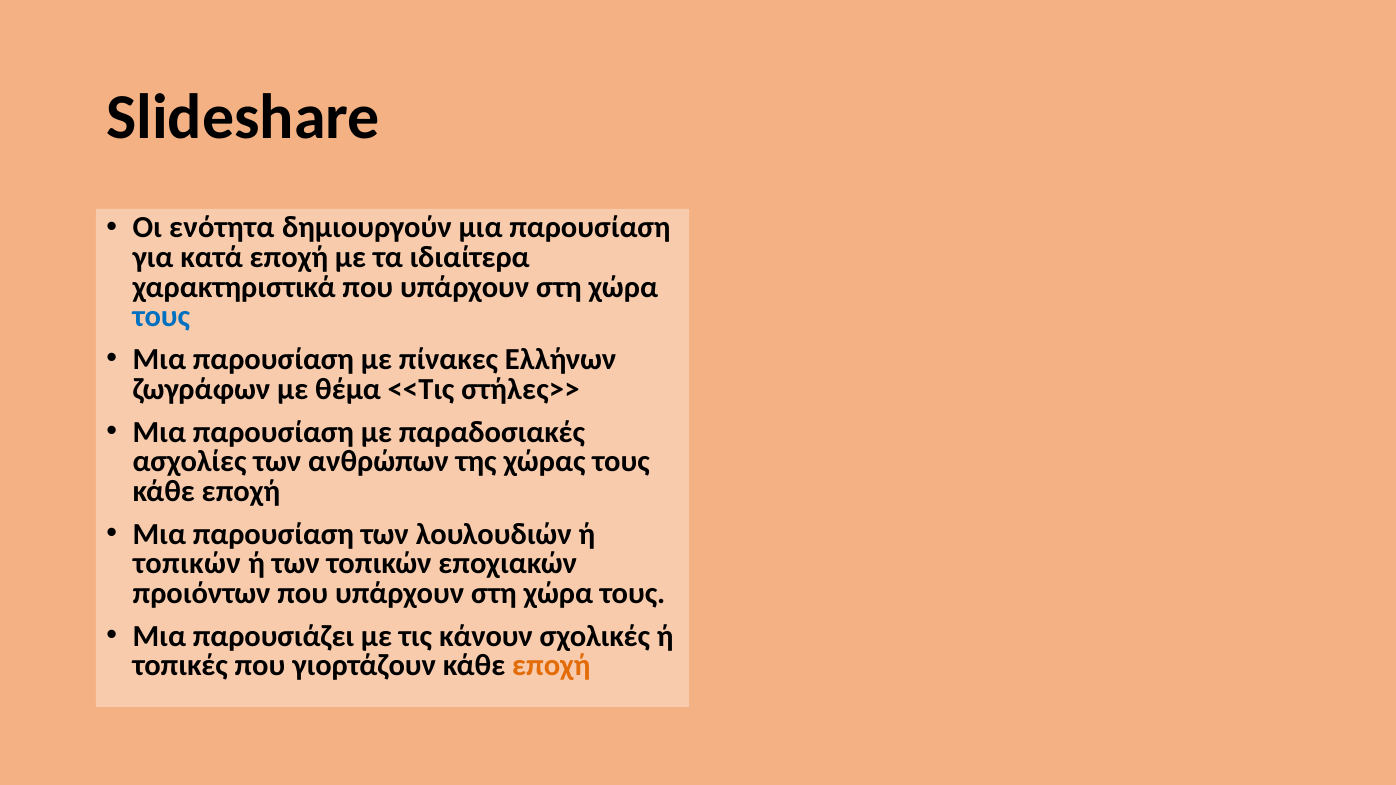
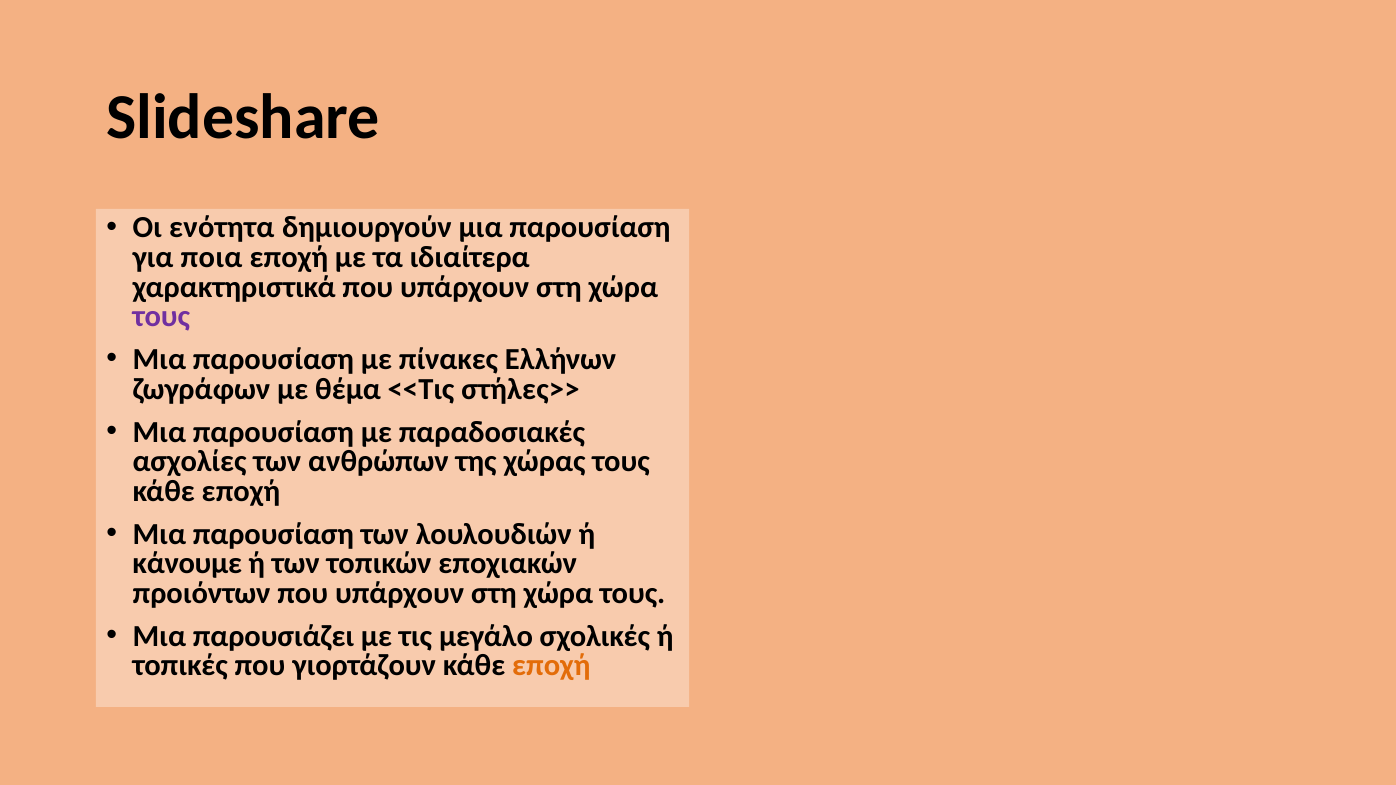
κατά: κατά -> ποια (211, 258)
τους colour: blue -> purple (161, 317)
τοπικών: τοπικών -> κάνουμε (187, 564)
κάνουν: κάνουν -> μεγάλο (486, 636)
